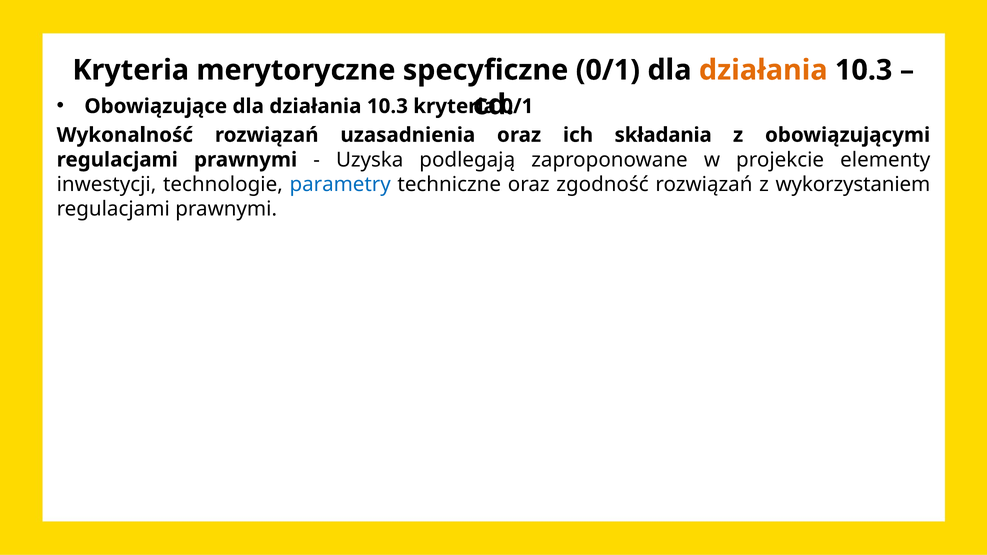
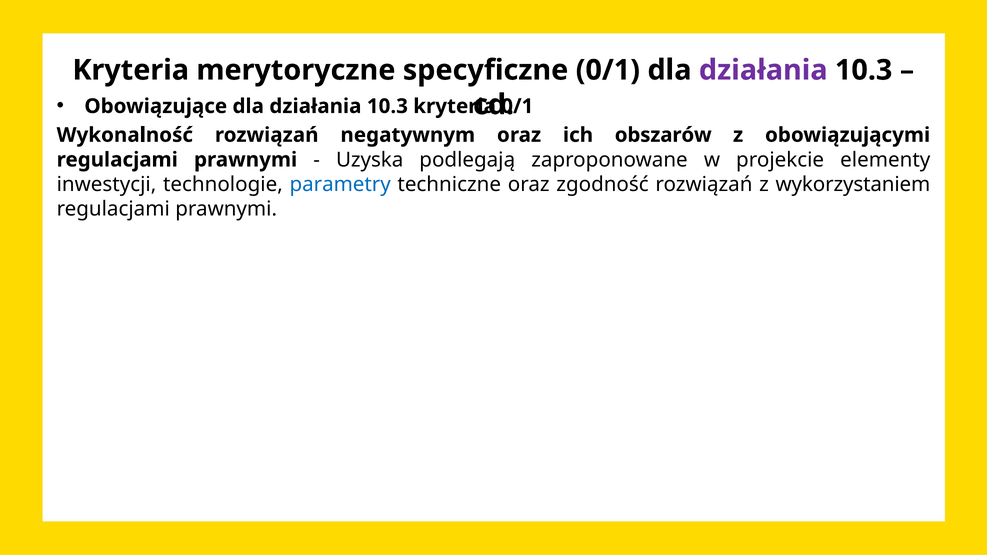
działania colour: orange -> purple (763, 70)
uzasadnienia: uzasadnienia -> negatywnym (408, 135)
składania: składania -> obszarów (663, 135)
